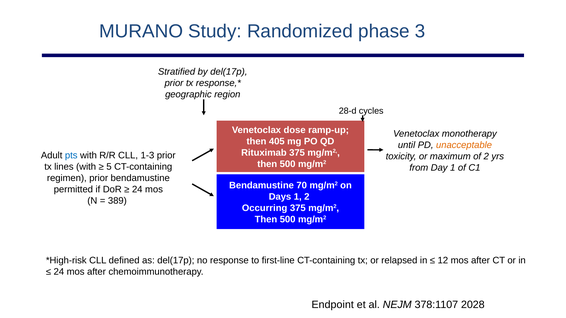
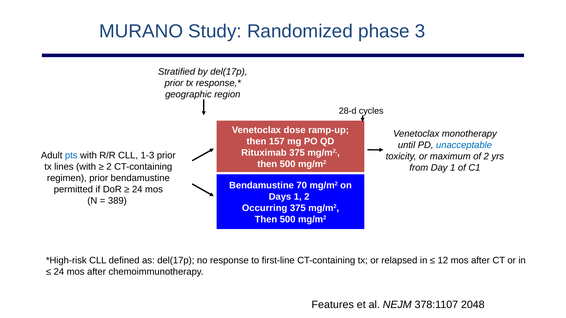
405: 405 -> 157 (277, 142)
unacceptable colour: orange -> blue (464, 145)
5: 5 -> 2 (109, 167)
Endpoint: Endpoint -> Features (333, 305)
2028: 2028 -> 2048 (473, 305)
